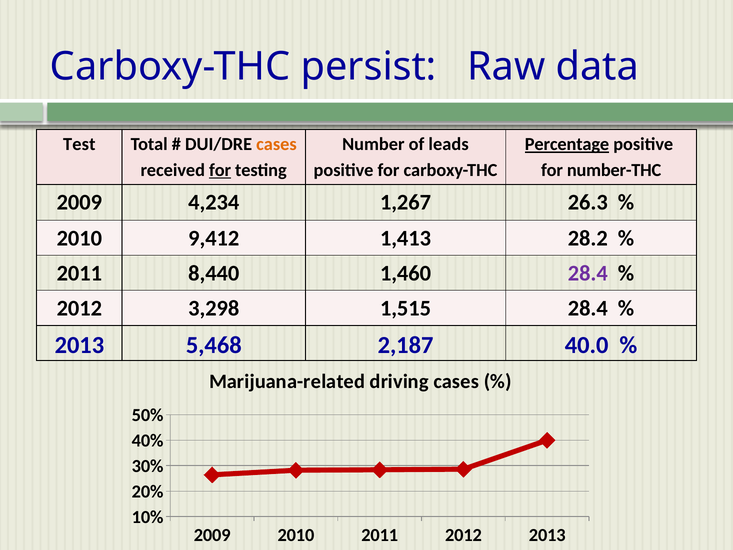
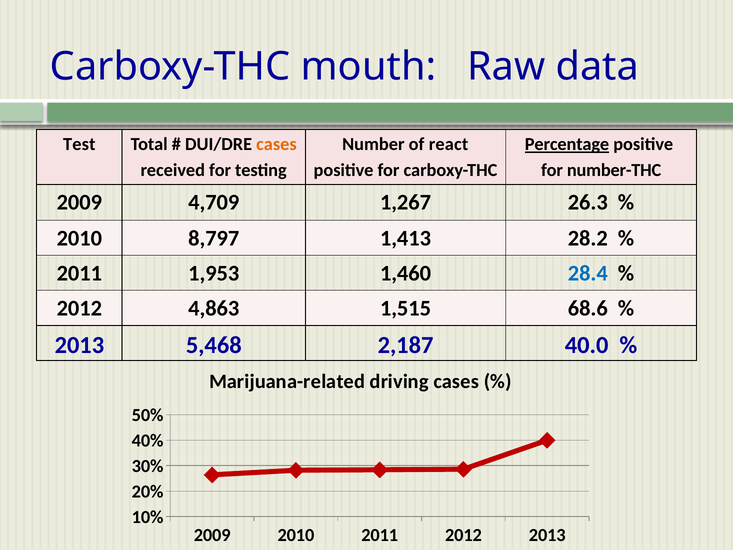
persist: persist -> mouth (369, 66)
leads: leads -> react (449, 144)
for underline: present -> none (220, 170)
4,234: 4,234 -> 4,709 (214, 202)
9,412: 9,412 -> 8,797 (214, 238)
8,440: 8,440 -> 1,953 (214, 273)
28.4 colour: purple -> blue (588, 273)
3,298: 3,298 -> 4,863 (214, 308)
1,515 28.4: 28.4 -> 68.6 (588, 308)
